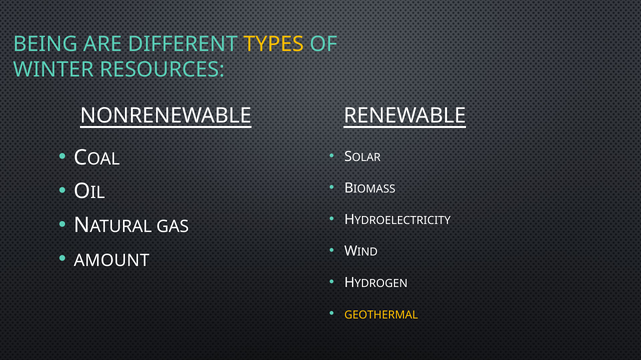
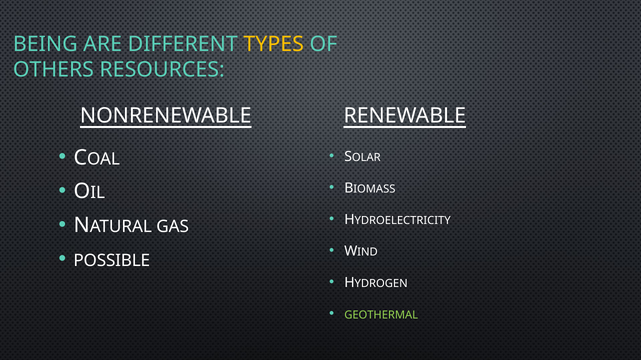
WINTER: WINTER -> OTHERS (53, 70)
AMOUNT: AMOUNT -> POSSIBLE (112, 261)
GEOTHERMAL colour: yellow -> light green (381, 315)
